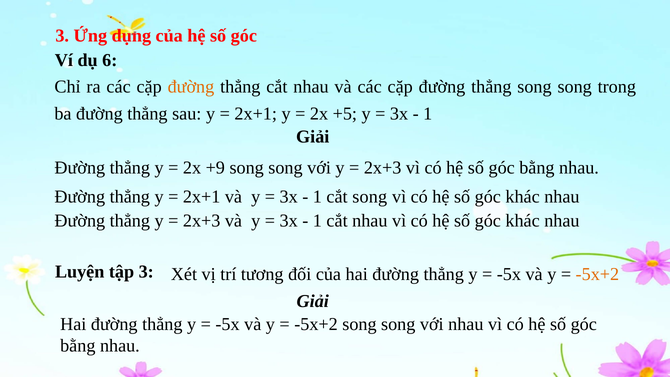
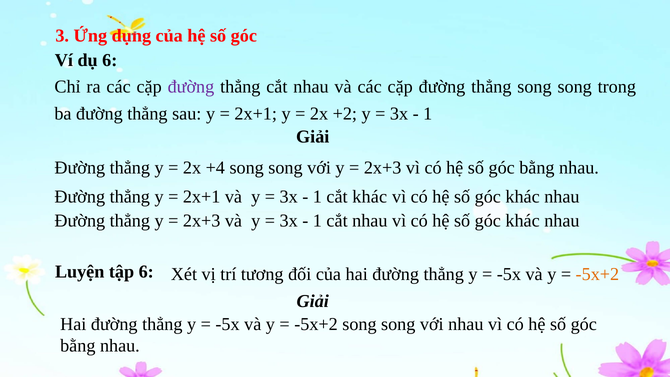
đường colour: orange -> purple (191, 87)
+5: +5 -> +2 (345, 114)
+9: +9 -> +4 (215, 168)
cắt song: song -> khác (370, 197)
tập 3: 3 -> 6 (146, 272)
